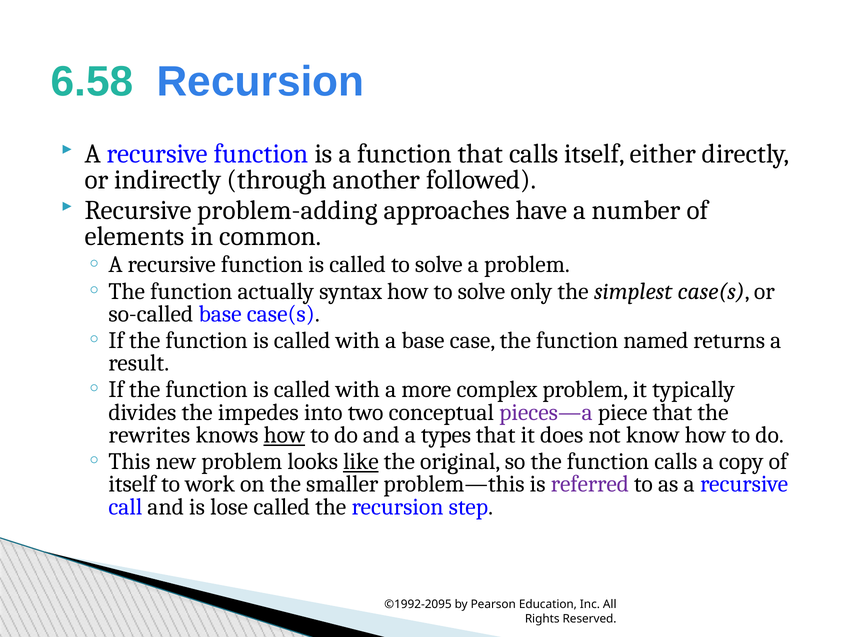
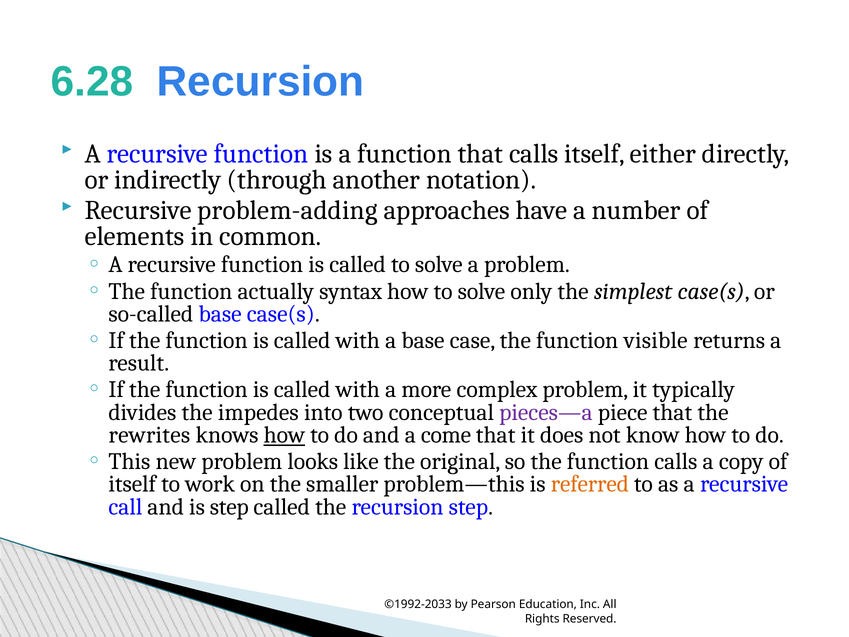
6.58: 6.58 -> 6.28 (92, 81)
followed: followed -> notation (481, 180)
named: named -> visible (656, 340)
types: types -> come (446, 435)
like underline: present -> none (361, 461)
referred colour: purple -> orange (590, 484)
is lose: lose -> step (229, 507)
©1992-2095: ©1992-2095 -> ©1992-2033 (418, 604)
